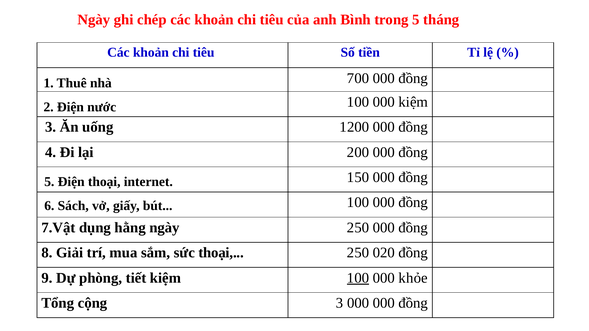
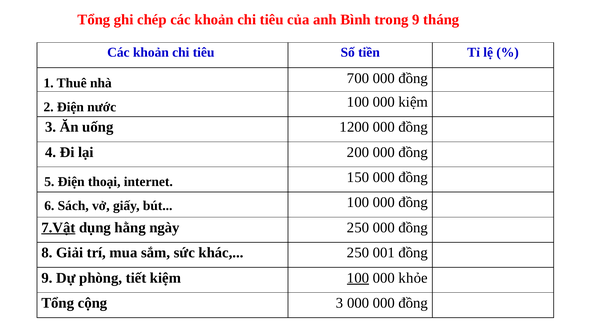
Ngày: Ngày -> Tổng (94, 20)
trong 5: 5 -> 9 (416, 20)
7.Vật underline: none -> present (58, 228)
sức thoại: thoại -> khác (221, 253)
020: 020 -> 001 (384, 253)
